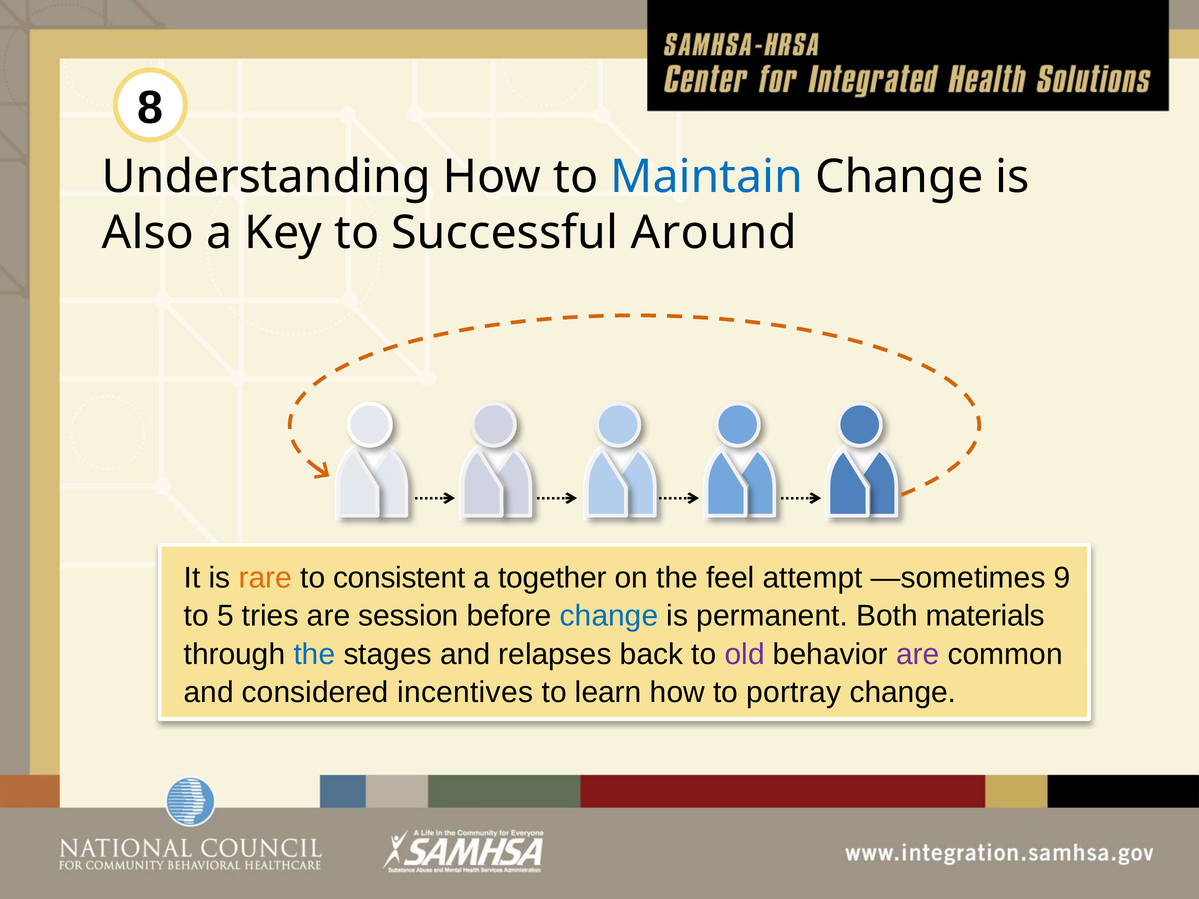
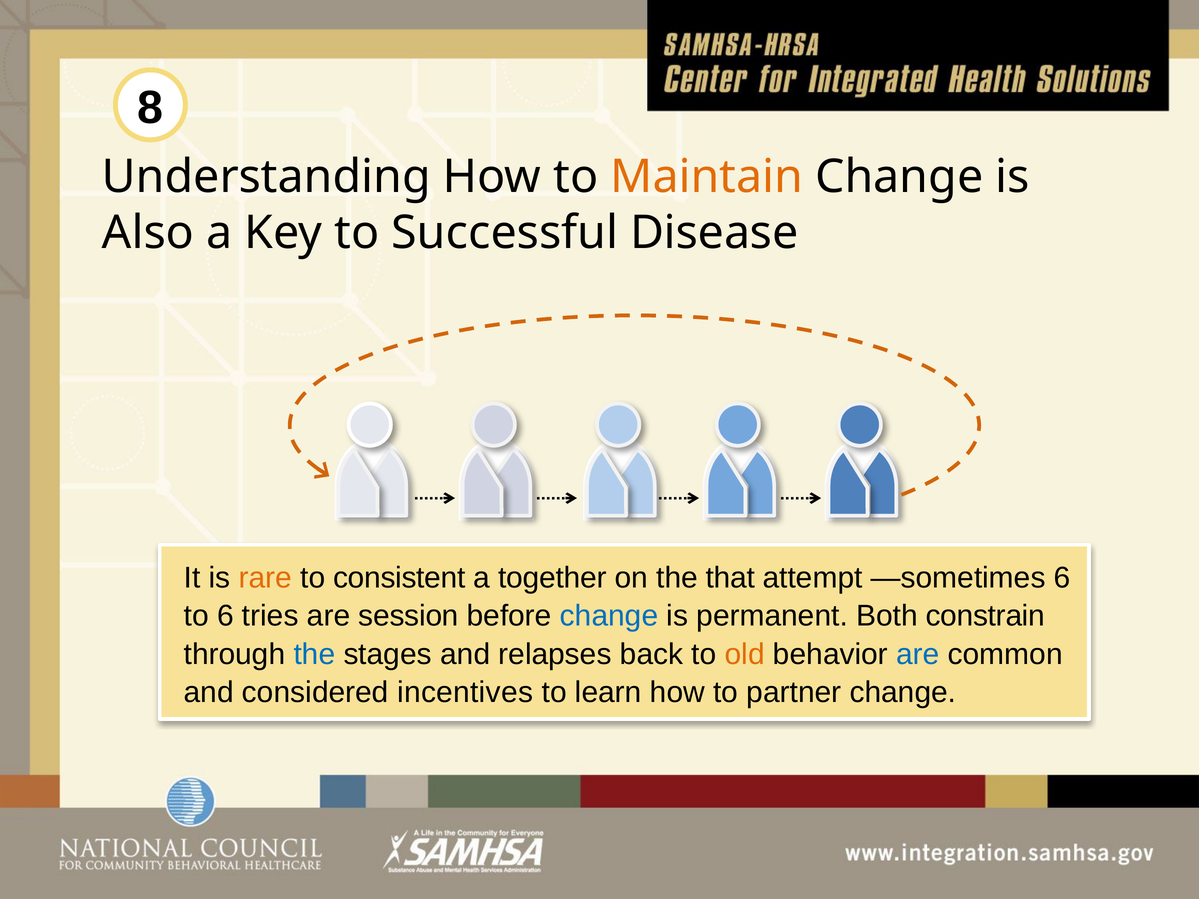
Maintain colour: blue -> orange (707, 177)
Around: Around -> Disease (714, 233)
feel: feel -> that (730, 578)
—sometimes 9: 9 -> 6 (1062, 578)
to 5: 5 -> 6 (225, 616)
materials: materials -> constrain (985, 616)
old colour: purple -> orange (745, 654)
are colour: purple -> blue (918, 654)
portray: portray -> partner (794, 693)
